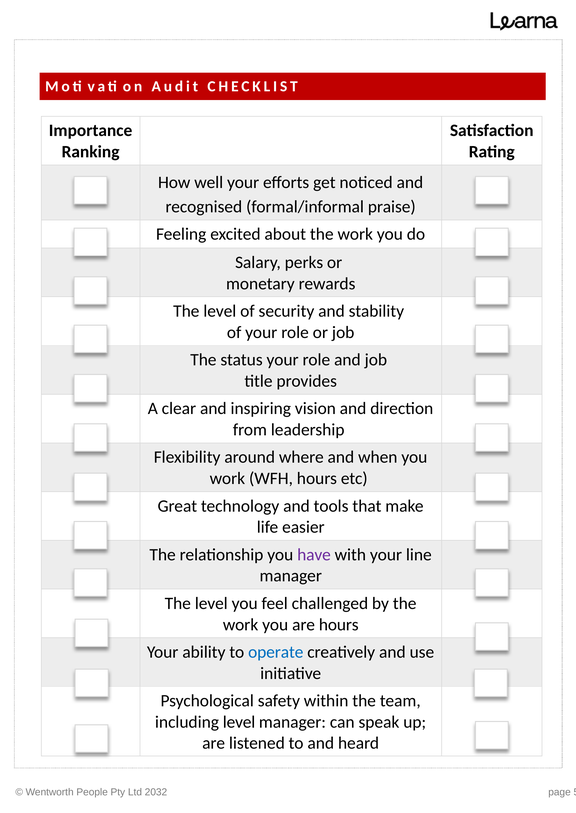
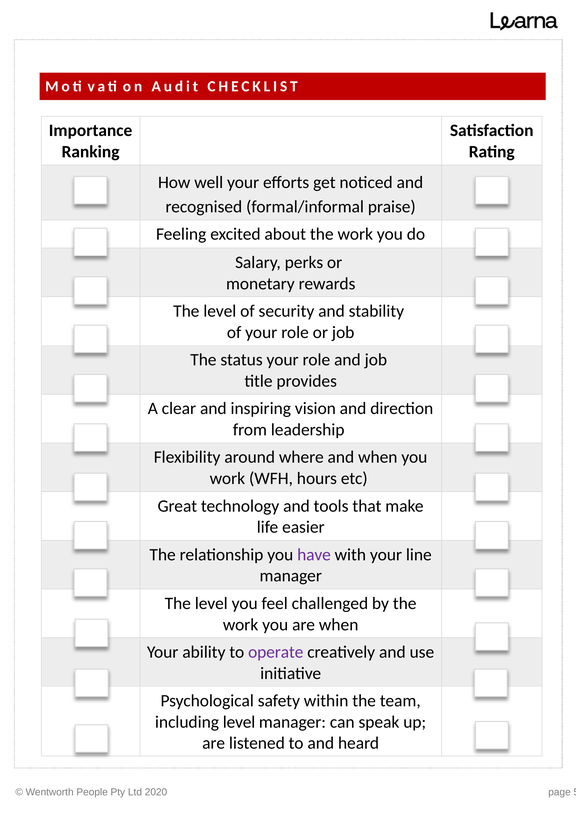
are hours: hours -> when (339, 625)
operate colour: blue -> purple (276, 653)
2032: 2032 -> 2020 (156, 793)
